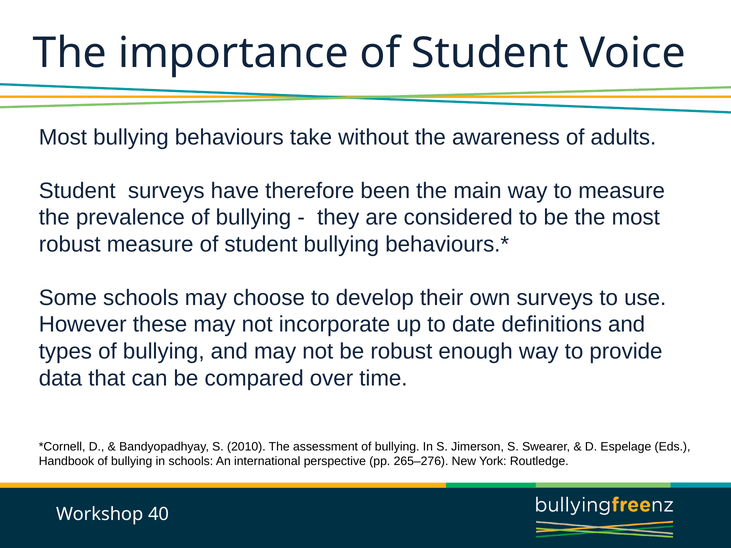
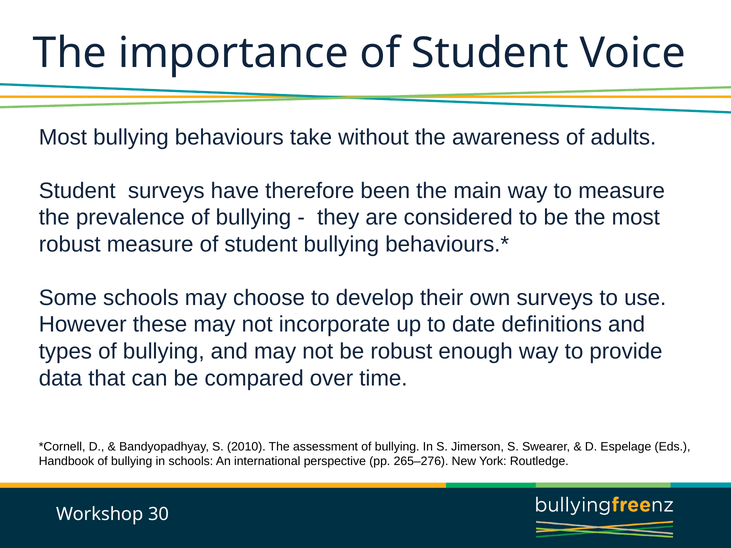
40: 40 -> 30 (158, 514)
